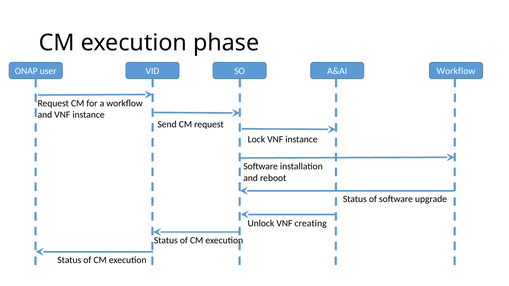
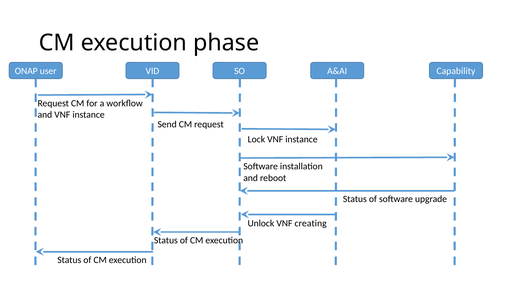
Workflow: Workflow -> Capability (456, 71)
